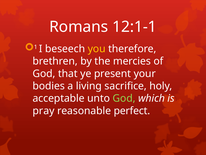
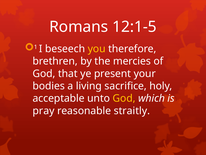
12:1-1: 12:1-1 -> 12:1-5 (134, 27)
God colour: light green -> yellow (124, 98)
perfect: perfect -> straitly (132, 110)
